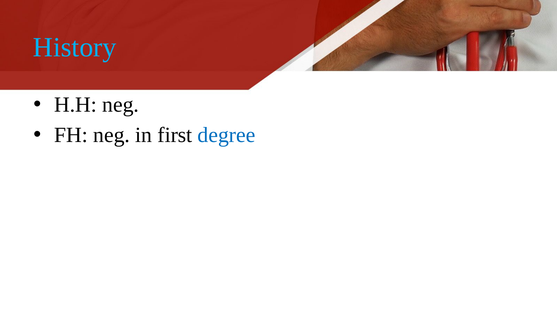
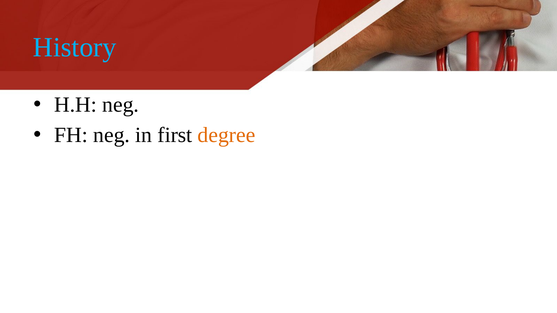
degree colour: blue -> orange (226, 135)
